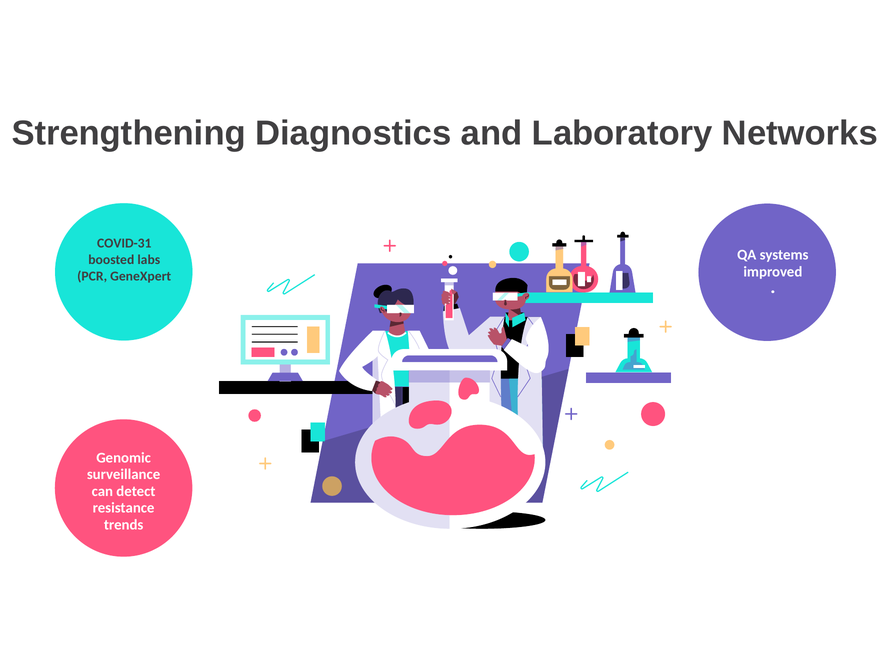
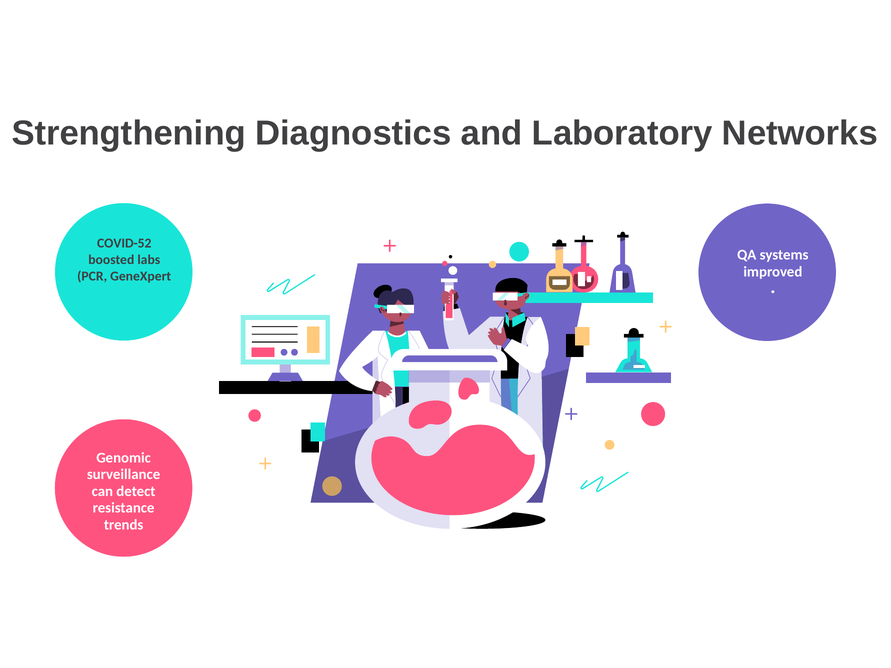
COVID-31: COVID-31 -> COVID-52 (124, 243)
